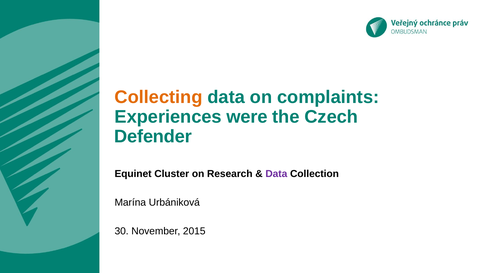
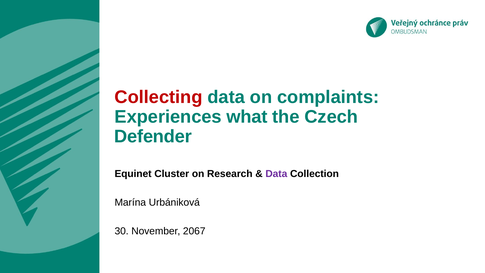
Collecting colour: orange -> red (159, 97)
were: were -> what (247, 117)
2015: 2015 -> 2067 (194, 231)
